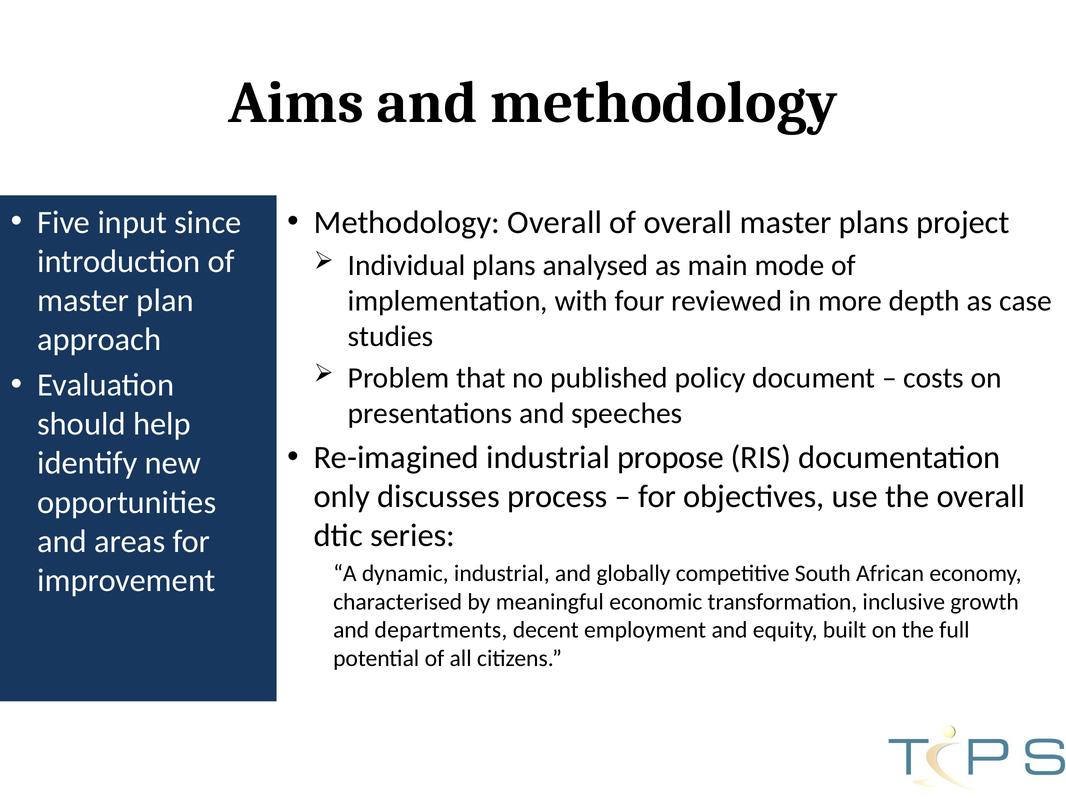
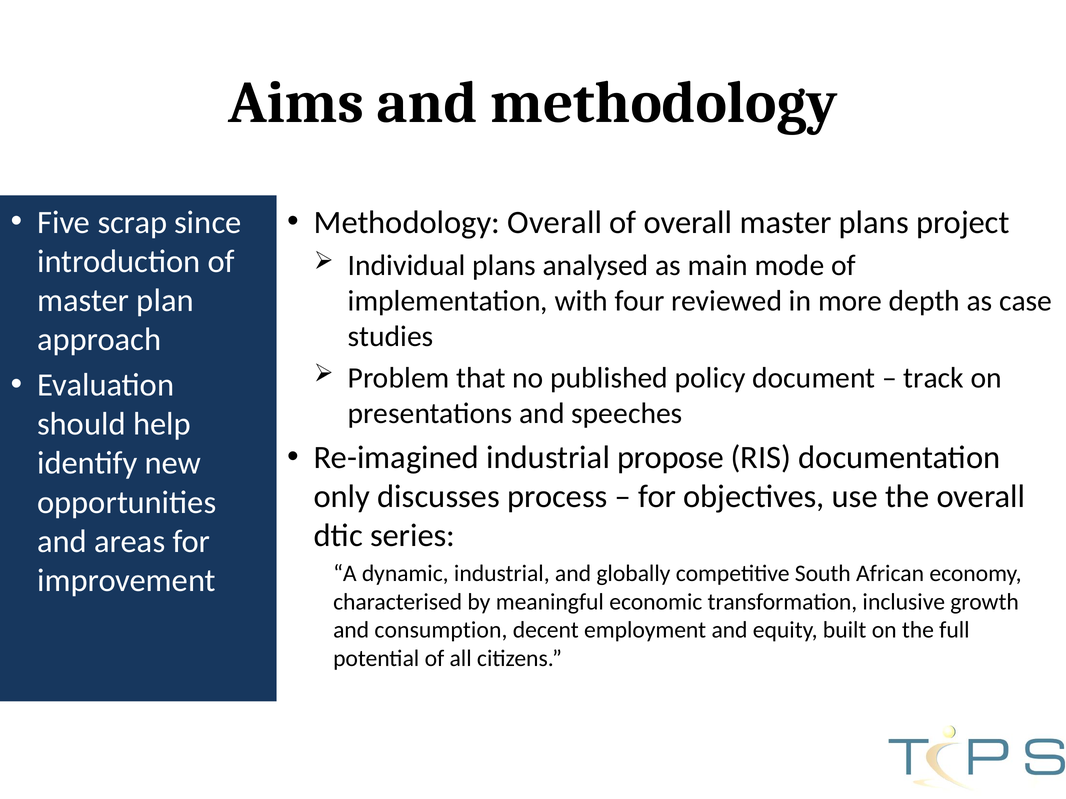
input: input -> scrap (132, 223)
costs: costs -> track (934, 378)
departments: departments -> consumption (441, 630)
